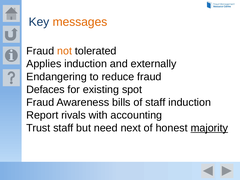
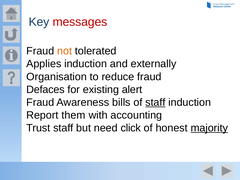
messages colour: orange -> red (80, 22)
Endangering: Endangering -> Organisation (57, 77)
spot: spot -> alert (132, 89)
staff underline: none -> present (155, 102)
rivals: rivals -> them (73, 115)
next: next -> click (131, 128)
